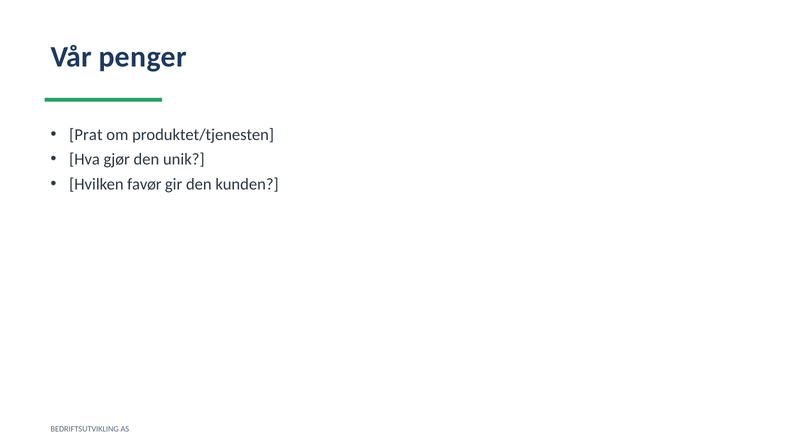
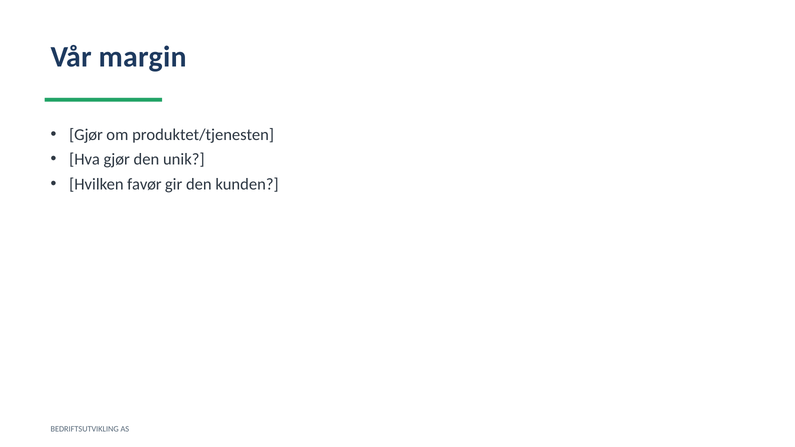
penger: penger -> margin (143, 57)
Prat: Prat -> Gjør (86, 135)
